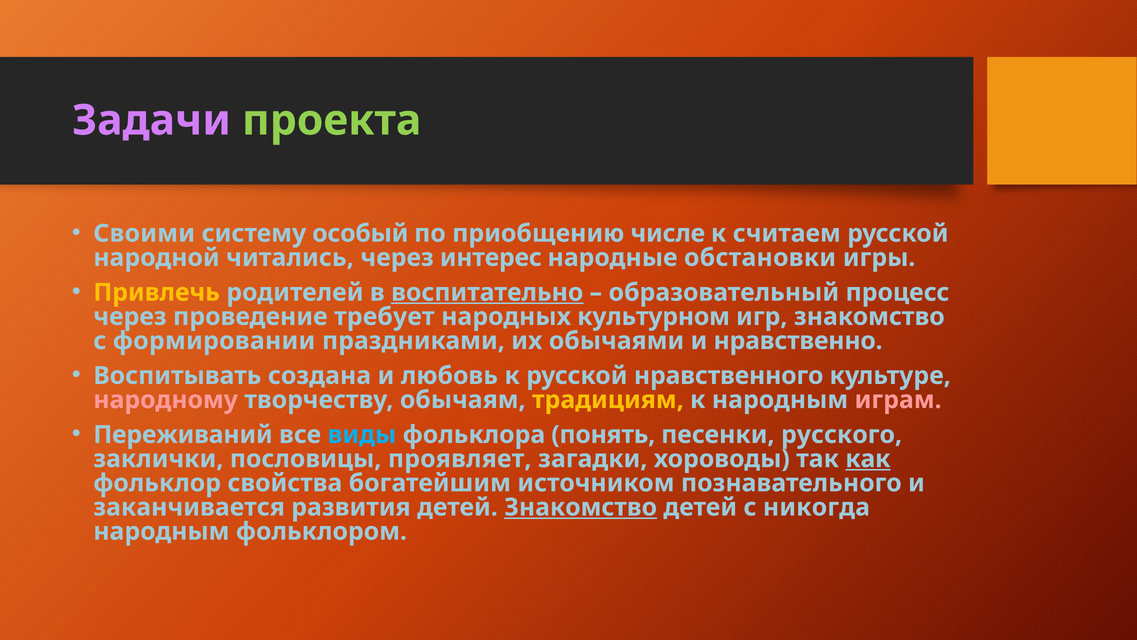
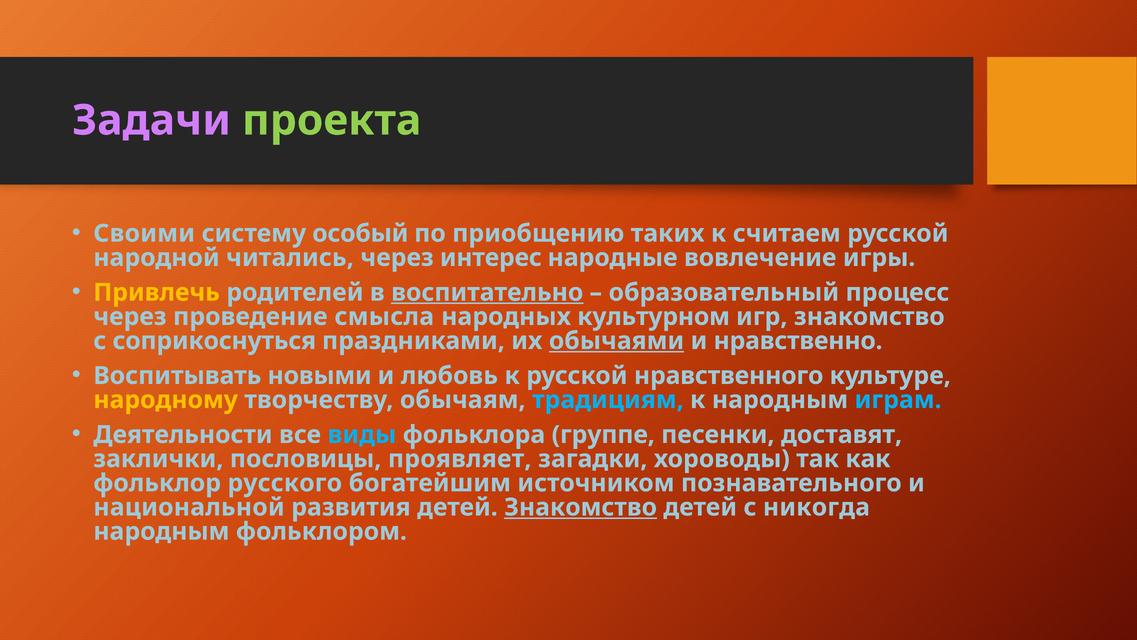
числе: числе -> таких (668, 233)
обстановки: обстановки -> вовлечение (760, 257)
требует: требует -> смысла (384, 316)
формировании: формировании -> соприкоснуться (214, 341)
обычаями underline: none -> present (617, 341)
создана: создана -> новыми (320, 375)
народному colour: pink -> yellow (166, 400)
традициям colour: yellow -> light blue (608, 400)
играм colour: pink -> light blue (898, 400)
Переживаний: Переживаний -> Деятельности (183, 434)
понять: понять -> группе (603, 434)
русского: русского -> доставят (842, 434)
как underline: present -> none (868, 459)
свойства: свойства -> русского (285, 483)
заканчивается: заканчивается -> национальной (189, 507)
